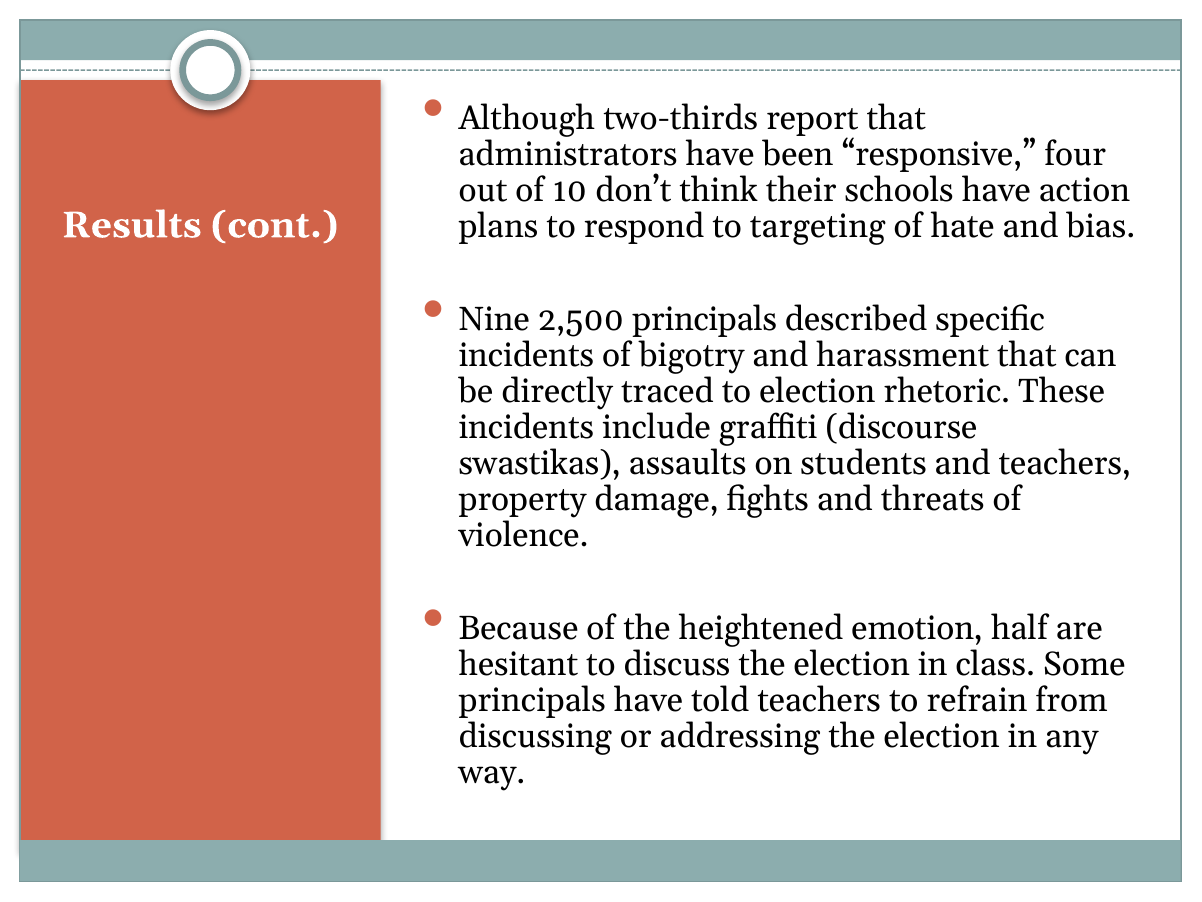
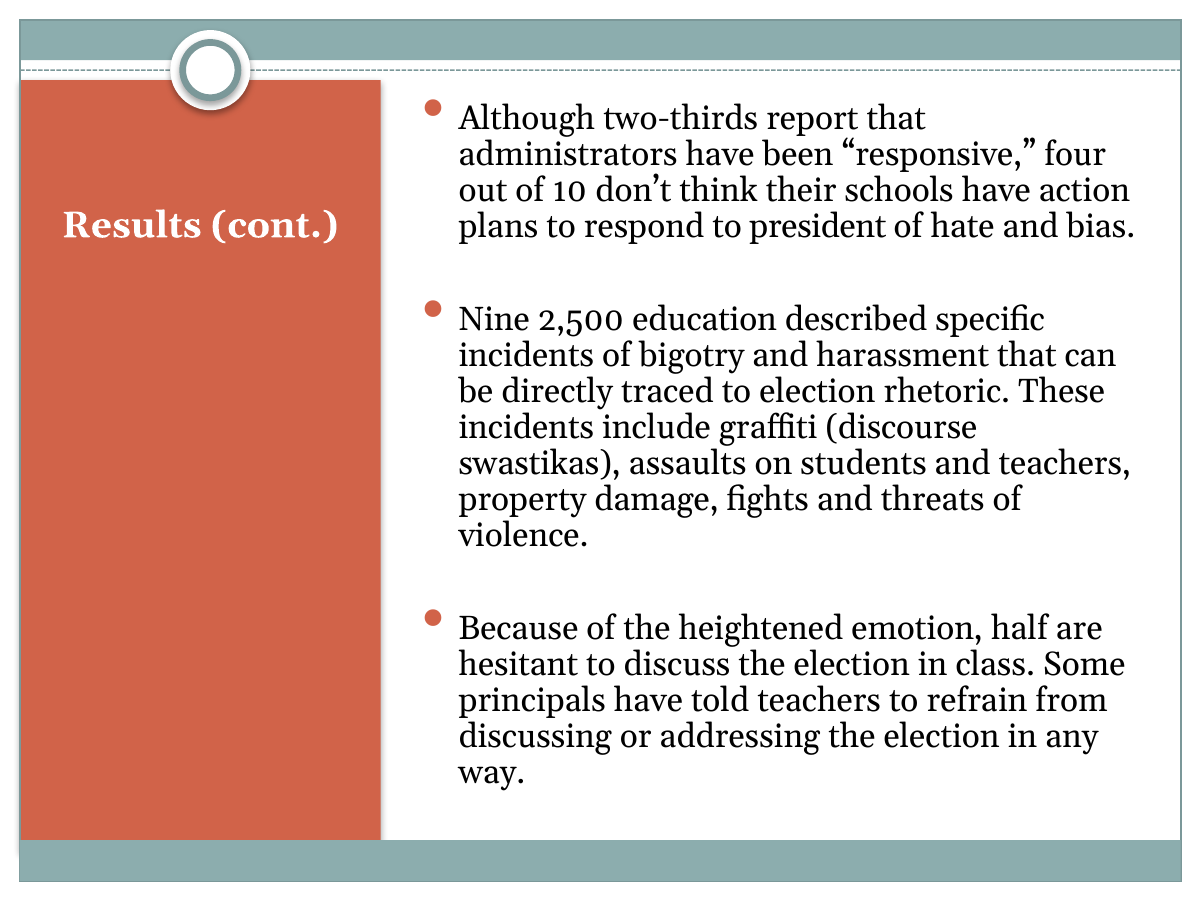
targeting: targeting -> president (818, 227)
2,500 principals: principals -> education (705, 319)
